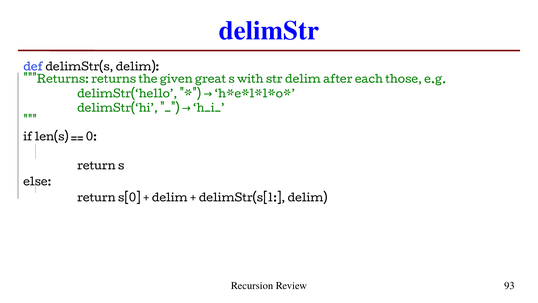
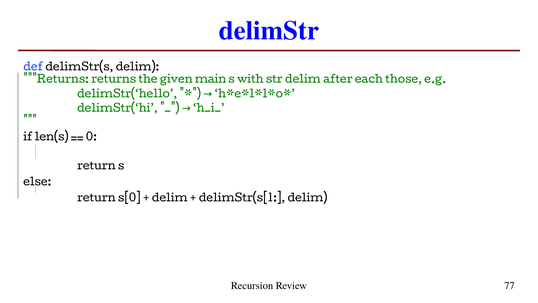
great: great -> main (211, 79)
93: 93 -> 77 (509, 285)
